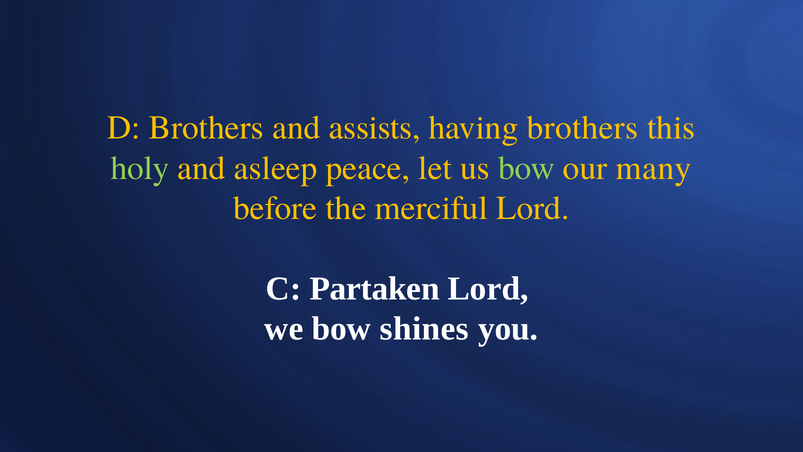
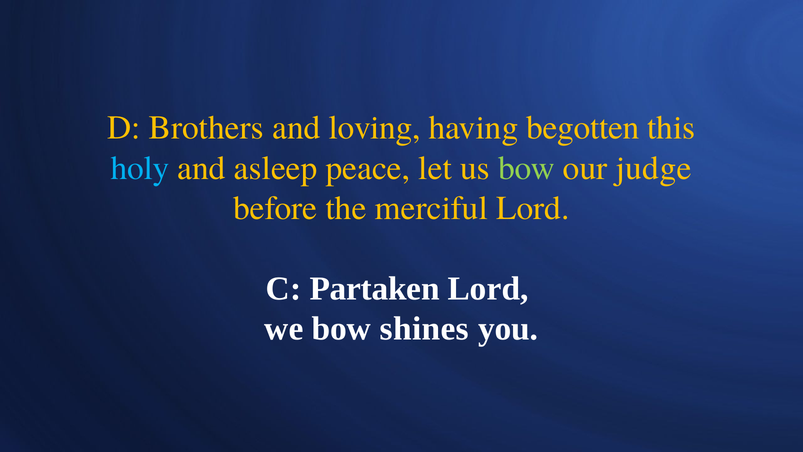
assists: assists -> loving (375, 128)
having brothers: brothers -> begotten (583, 128)
holy colour: light green -> light blue (140, 168)
many: many -> judge (654, 168)
